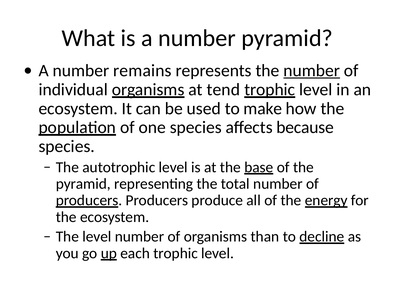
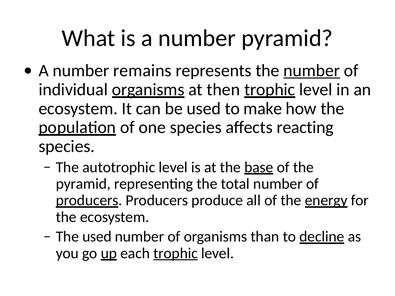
tend: tend -> then (223, 90)
because: because -> reacting (305, 128)
The level: level -> used (97, 237)
trophic underline: none -> present (176, 253)
